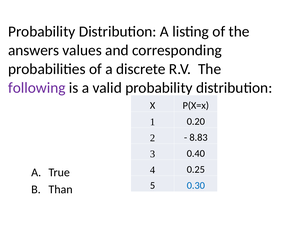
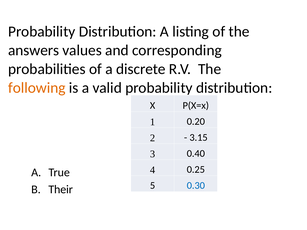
following colour: purple -> orange (37, 88)
8.83: 8.83 -> 3.15 (199, 138)
Than: Than -> Their (61, 190)
